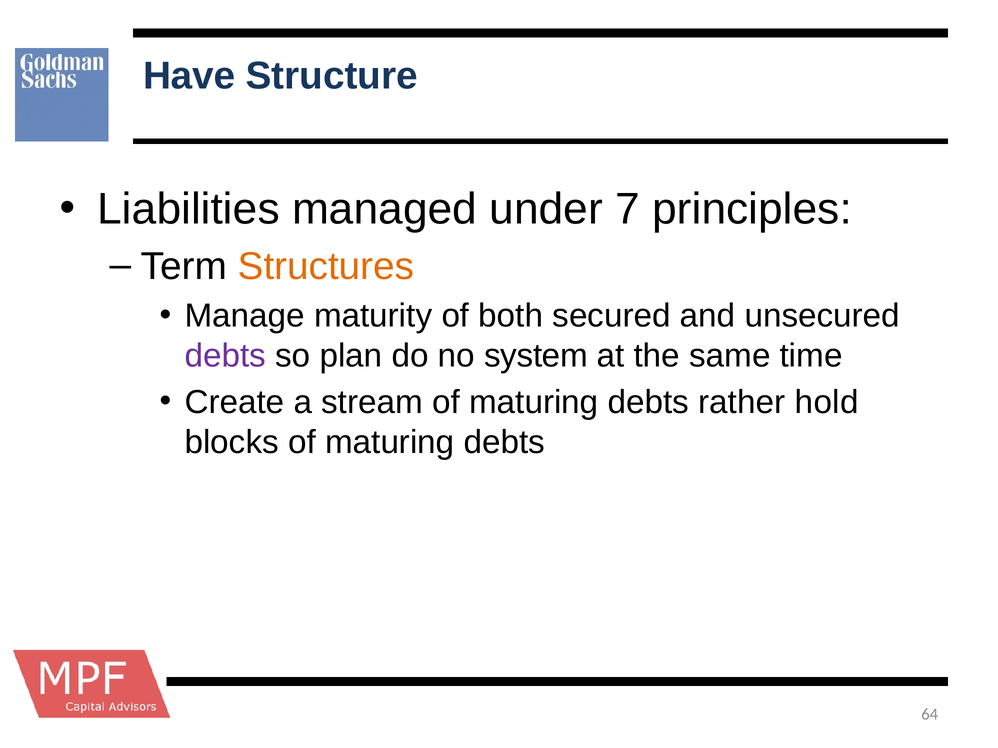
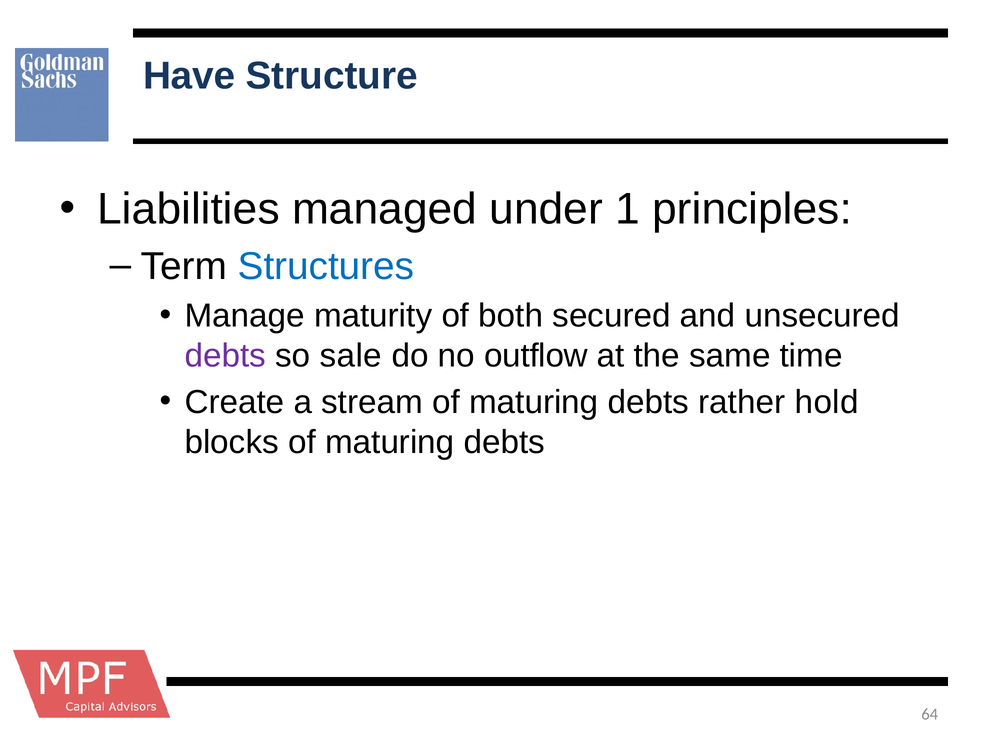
7: 7 -> 1 (628, 209)
Structures colour: orange -> blue (326, 267)
plan: plan -> sale (351, 356)
system: system -> outflow (536, 356)
